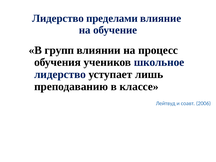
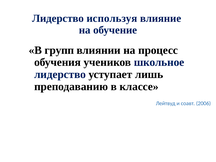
пределами: пределами -> используя (112, 18)
